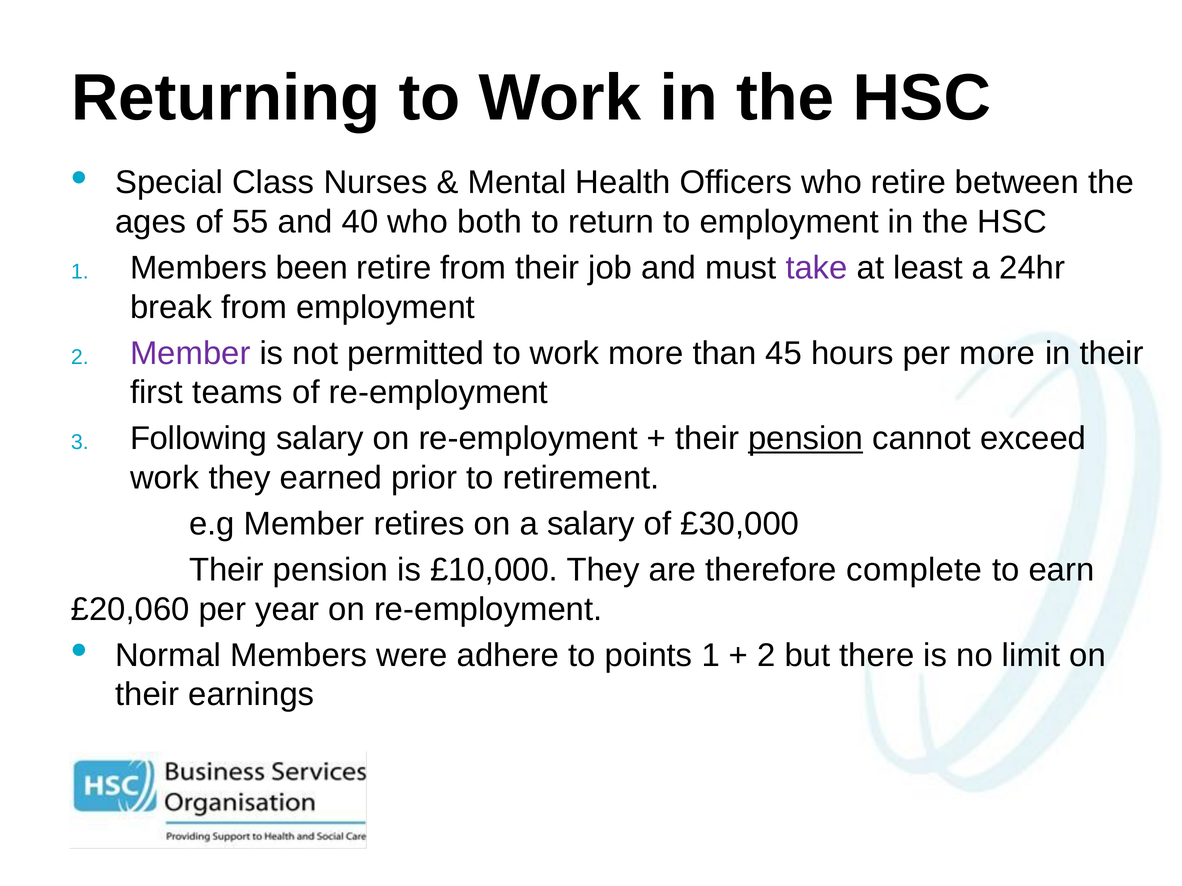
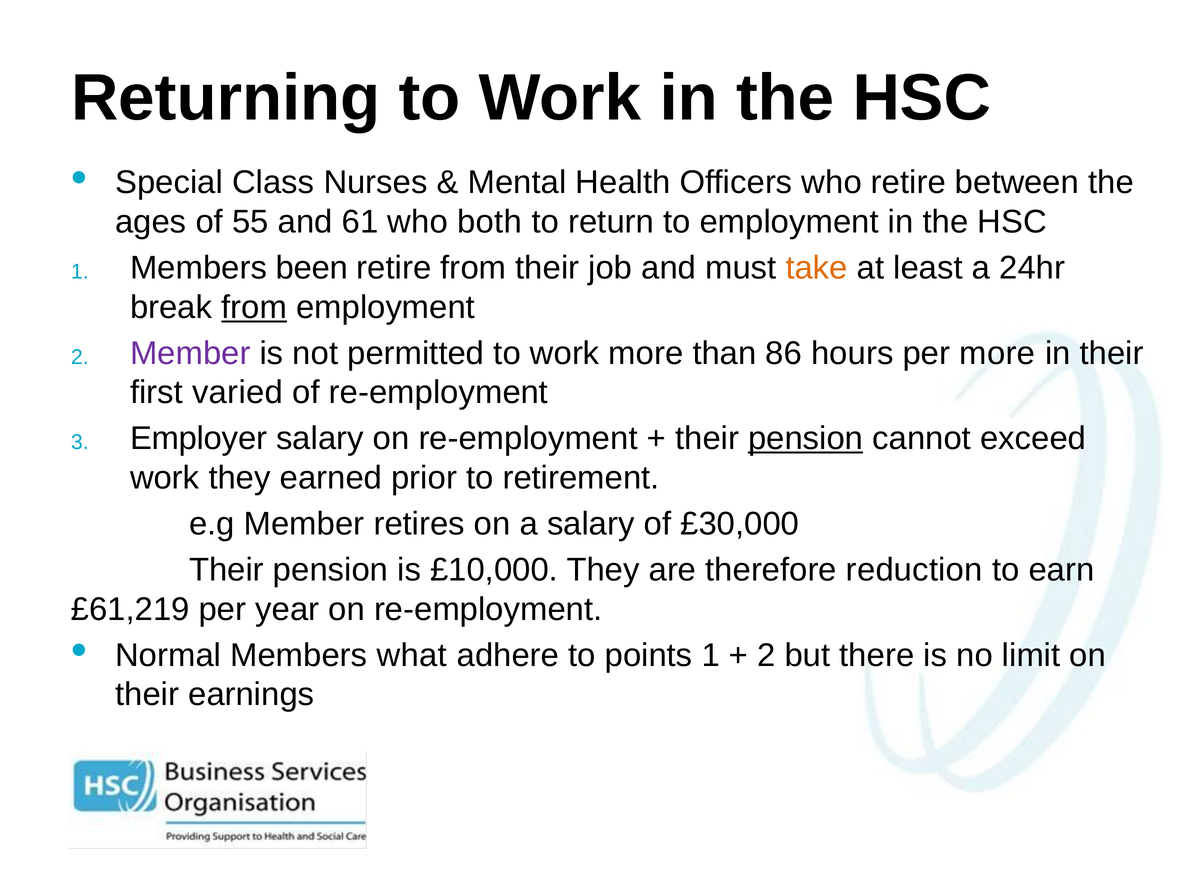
40: 40 -> 61 (360, 222)
take colour: purple -> orange (817, 268)
from underline: none -> present (254, 307)
45: 45 -> 86 (784, 353)
teams: teams -> varied (238, 393)
Following: Following -> Employer (199, 439)
complete: complete -> reduction (914, 570)
£20,060: £20,060 -> £61,219 (130, 610)
were: were -> what (412, 656)
